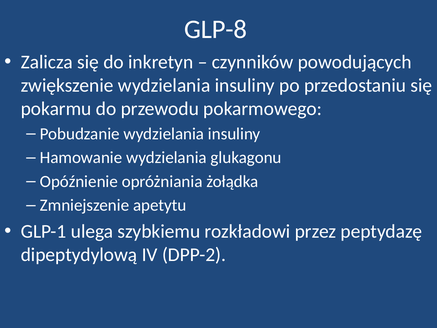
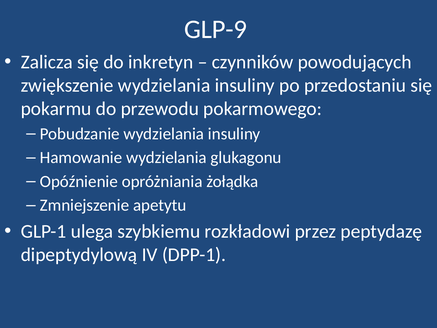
GLP-8: GLP-8 -> GLP-9 (216, 29)
DPP-2: DPP-2 -> DPP-1 (194, 254)
